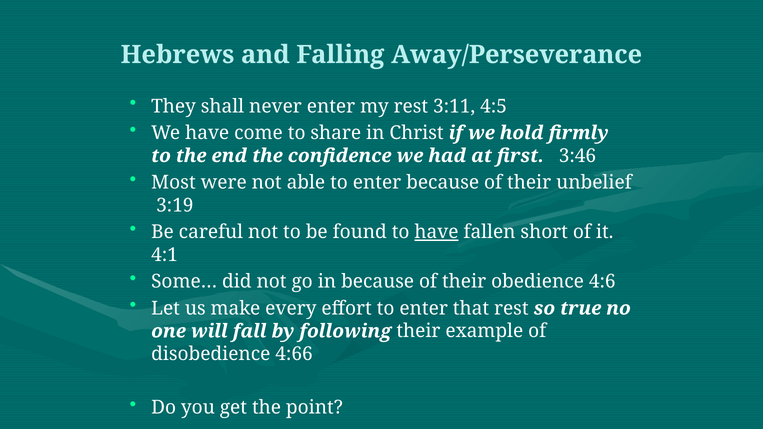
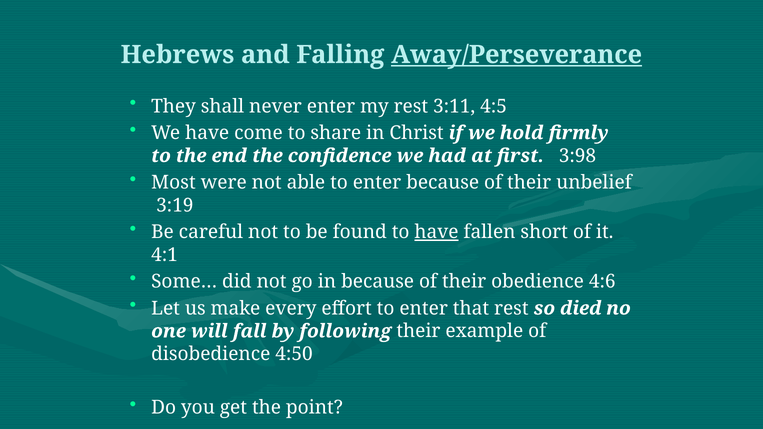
Away/Perseverance underline: none -> present (517, 55)
3:46: 3:46 -> 3:98 (577, 156)
true: true -> died (581, 308)
4:66: 4:66 -> 4:50 (294, 354)
